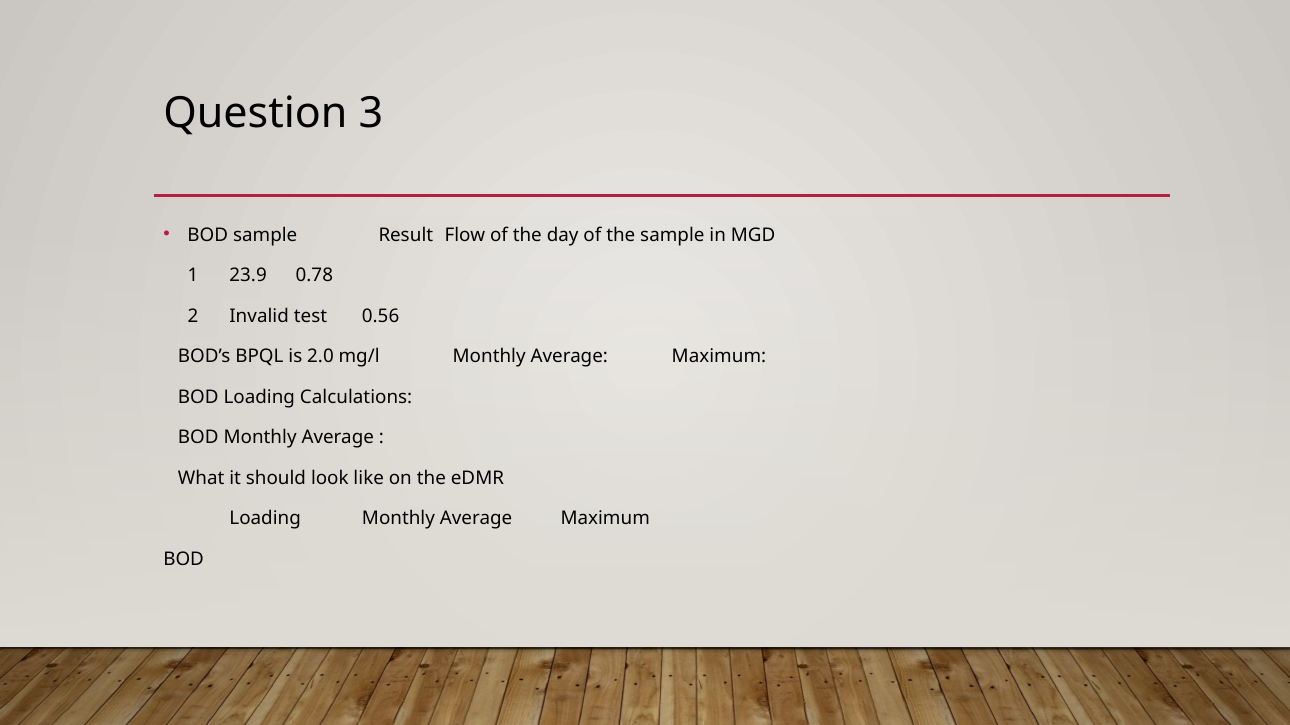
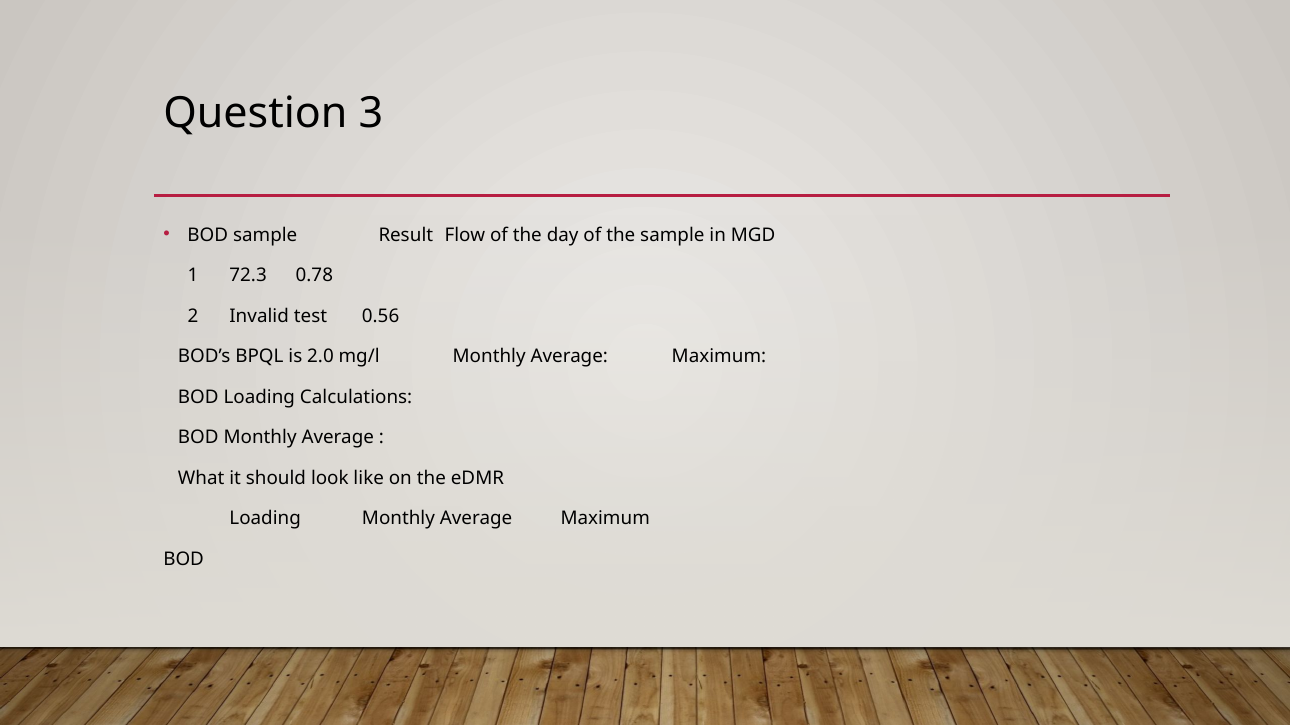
23.9: 23.9 -> 72.3 (248, 276)
